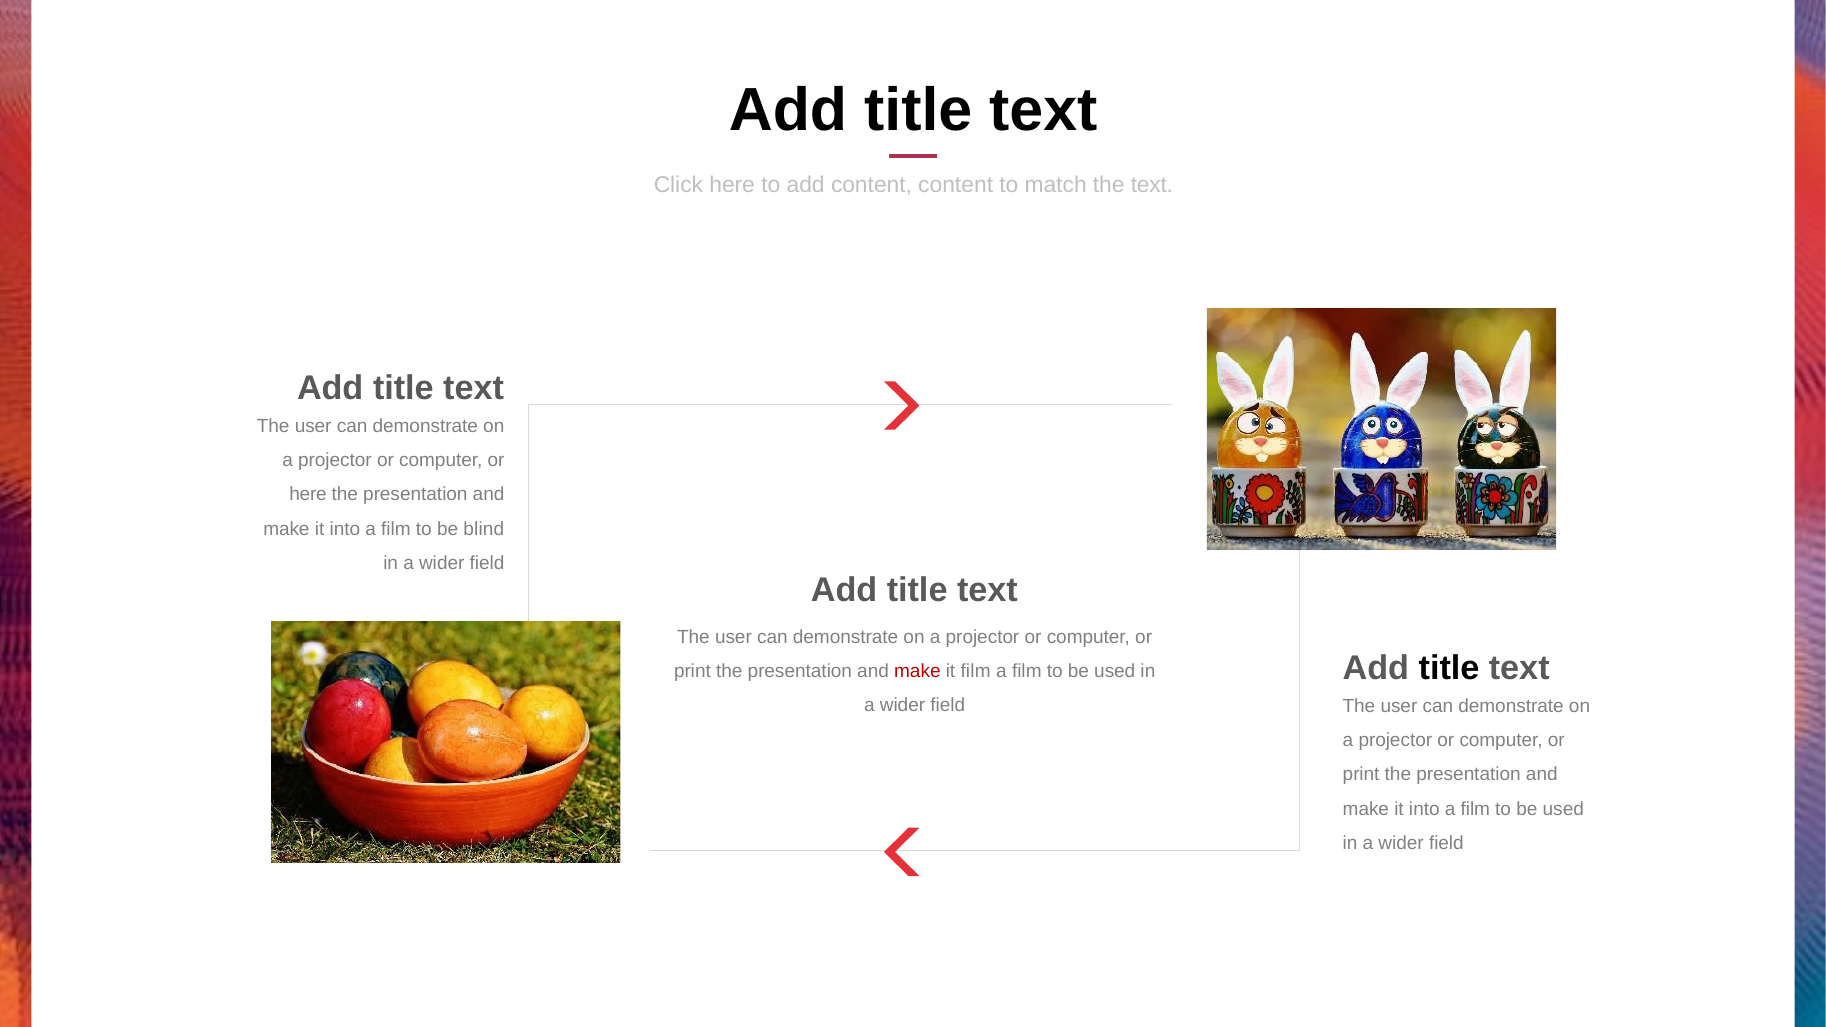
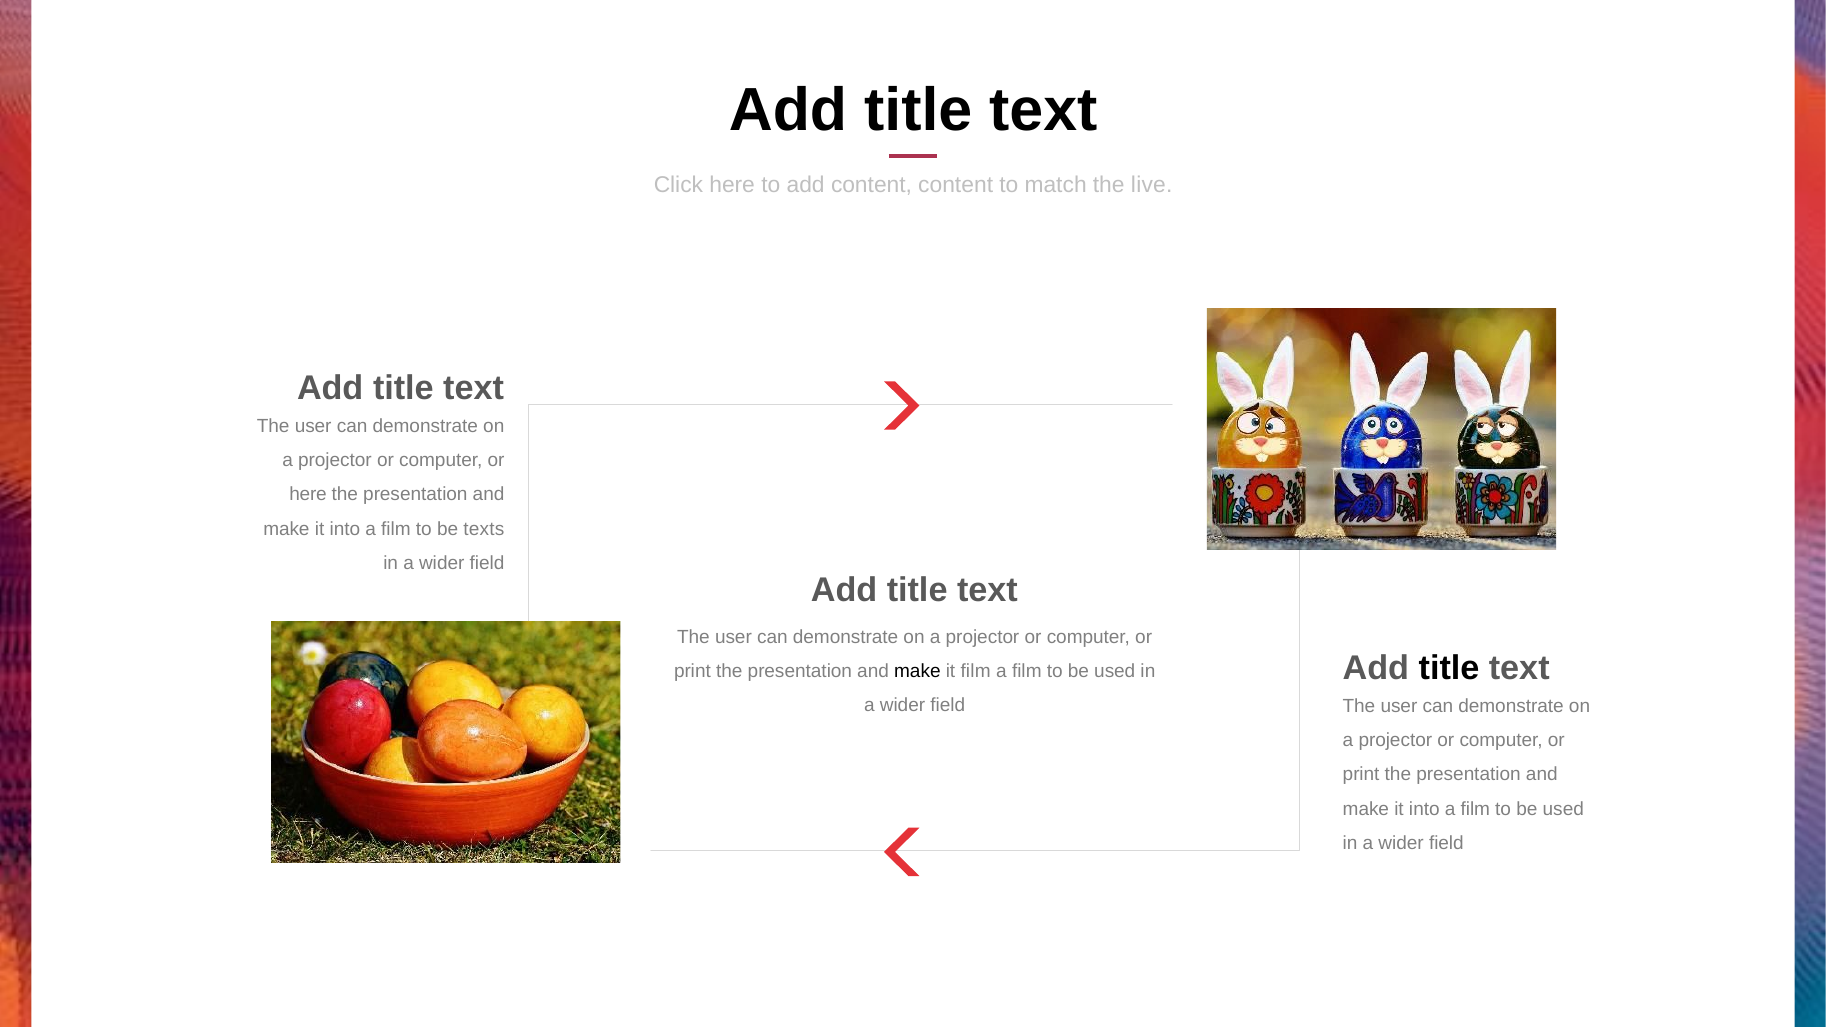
the text: text -> live (1152, 185)
blind: blind -> texts (484, 529)
make colour: red -> black (917, 671)
